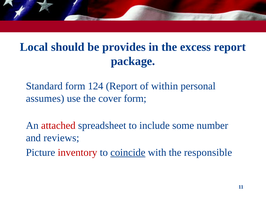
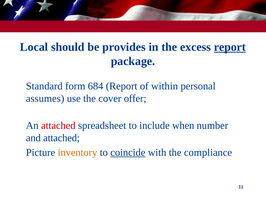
report underline: none -> present (230, 47)
124: 124 -> 684 (96, 86)
cover form: form -> offer (135, 98)
some: some -> when (183, 125)
and reviews: reviews -> attached (61, 138)
inventory colour: red -> orange (77, 152)
responsible: responsible -> compliance (208, 152)
